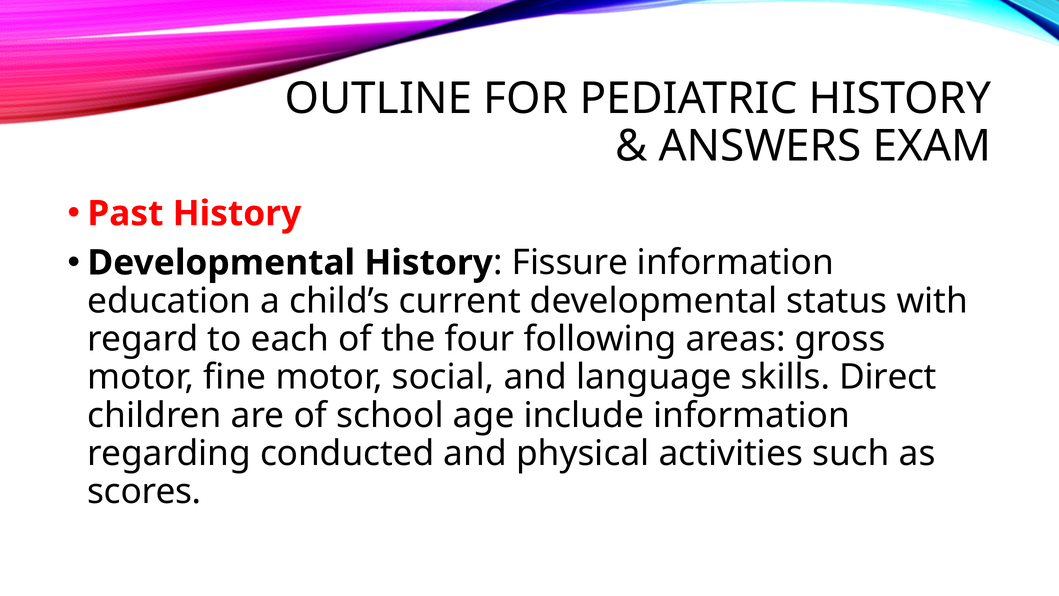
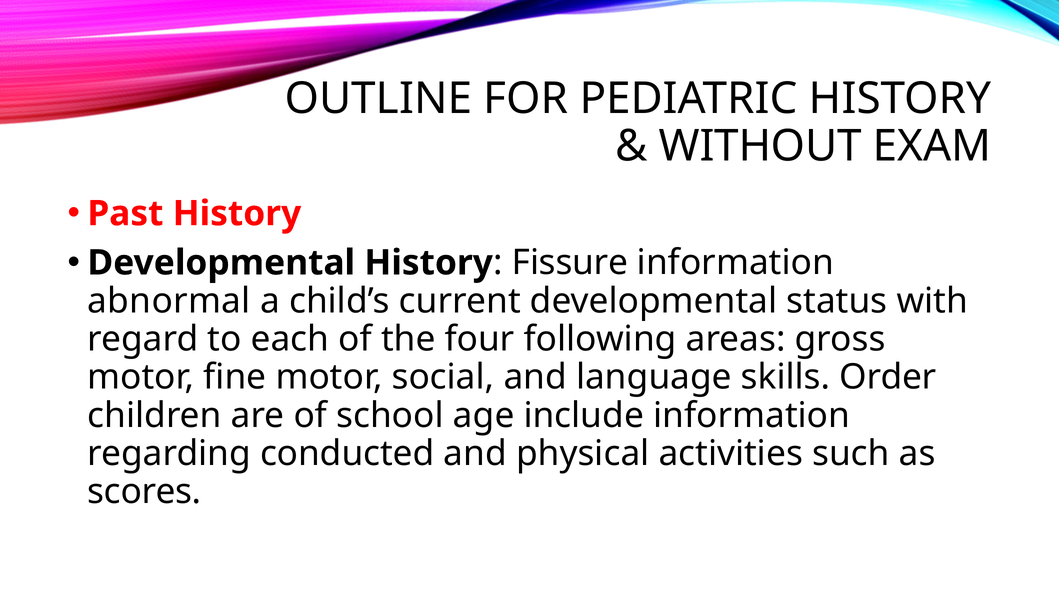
ANSWERS: ANSWERS -> WITHOUT (760, 146)
education: education -> abnormal (169, 301)
Direct: Direct -> Order (888, 377)
